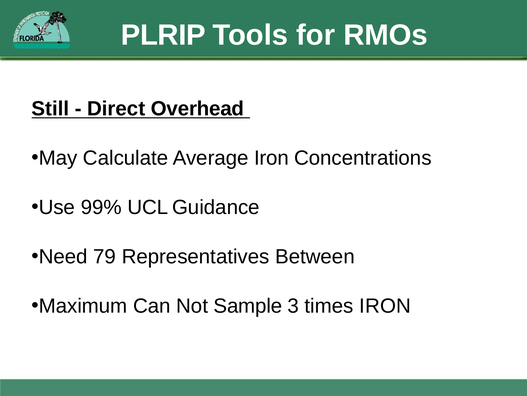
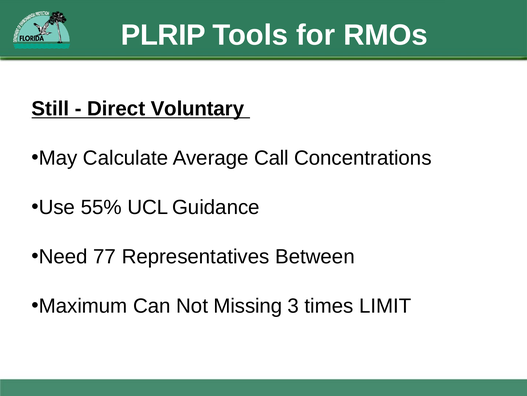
Overhead: Overhead -> Voluntary (197, 109)
Average Iron: Iron -> Call (271, 158)
99%: 99% -> 55% (101, 207)
79: 79 -> 77 (105, 256)
Sample: Sample -> Missing (248, 305)
times IRON: IRON -> LIMIT (385, 305)
